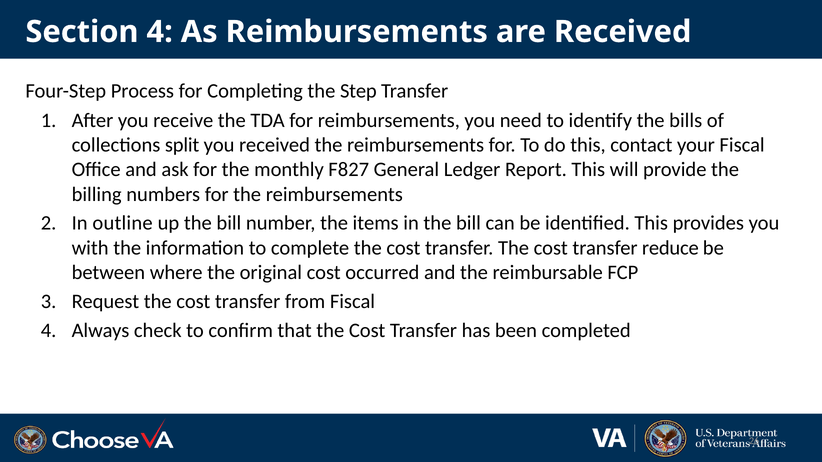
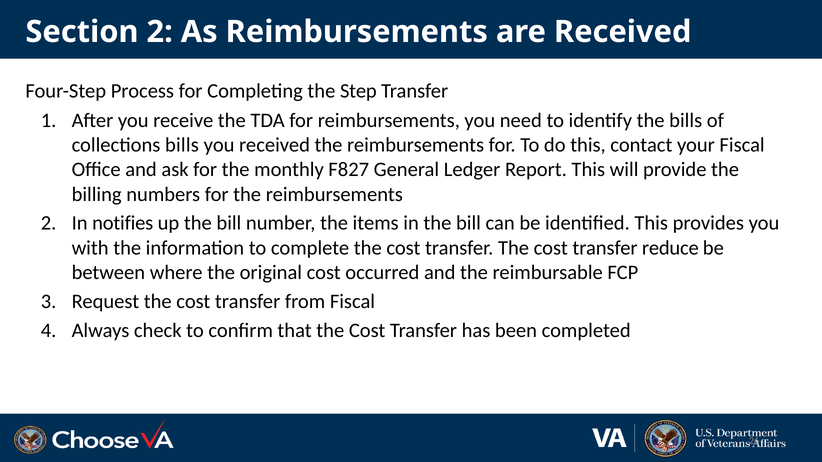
Section 4: 4 -> 2 (160, 32)
collections split: split -> bills (182, 145)
outline: outline -> notifies (123, 223)
